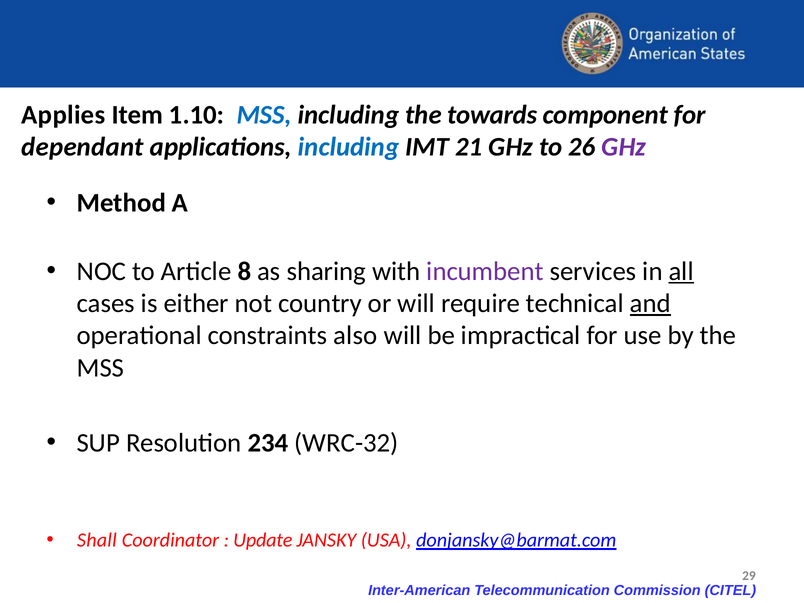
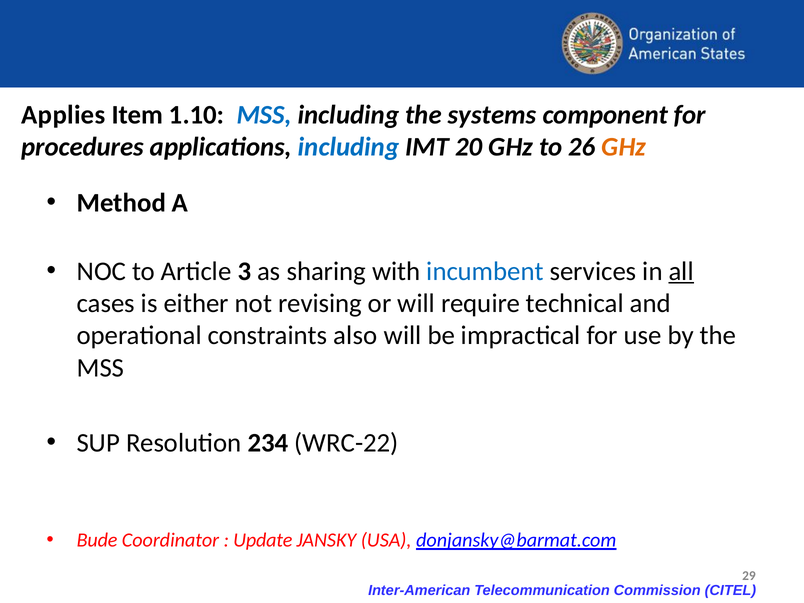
towards: towards -> systems (492, 115)
dependant: dependant -> procedures (83, 147)
21: 21 -> 20 (469, 147)
GHz colour: purple -> orange (624, 147)
8: 8 -> 3 (244, 271)
incumbent colour: purple -> blue (485, 271)
country: country -> revising (320, 303)
and underline: present -> none (650, 303)
WRC-32: WRC-32 -> WRC-22 (346, 443)
Shall: Shall -> Bude (97, 540)
